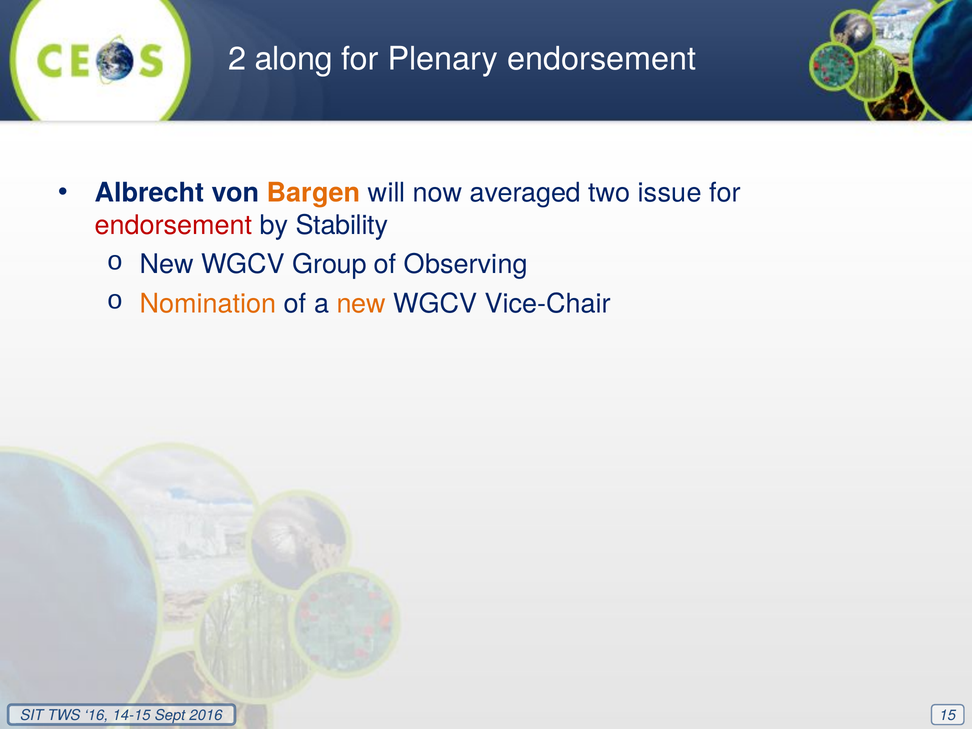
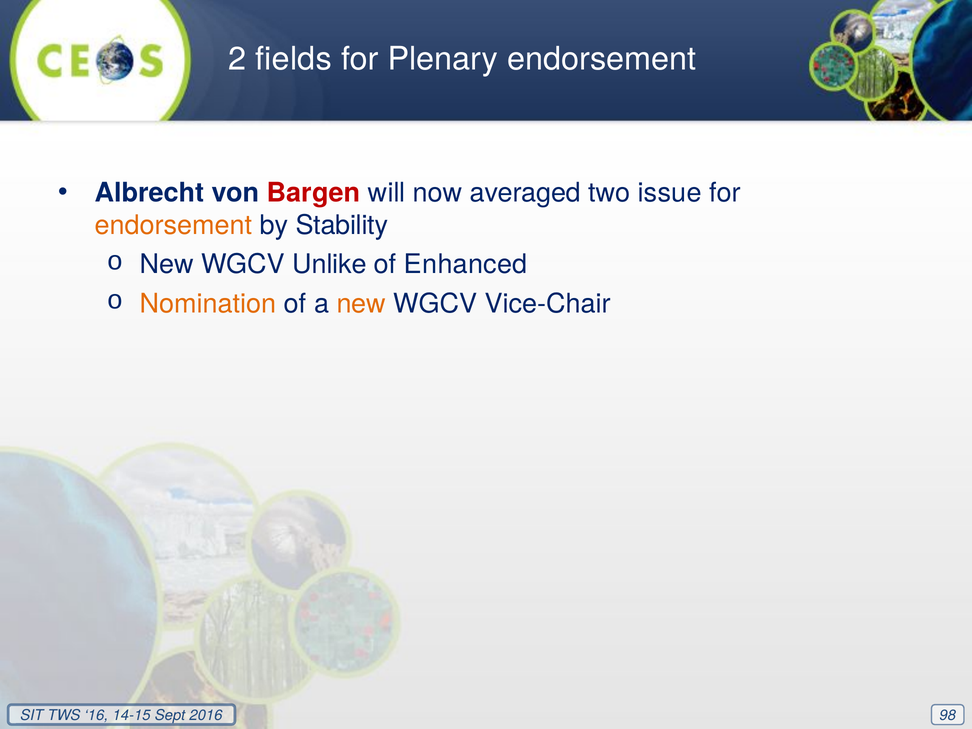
along: along -> fields (294, 59)
Bargen colour: orange -> red (313, 193)
endorsement colour: red -> orange (174, 225)
Group: Group -> Unlike (330, 265)
Observing: Observing -> Enhanced (466, 265)
15: 15 -> 98 (948, 716)
